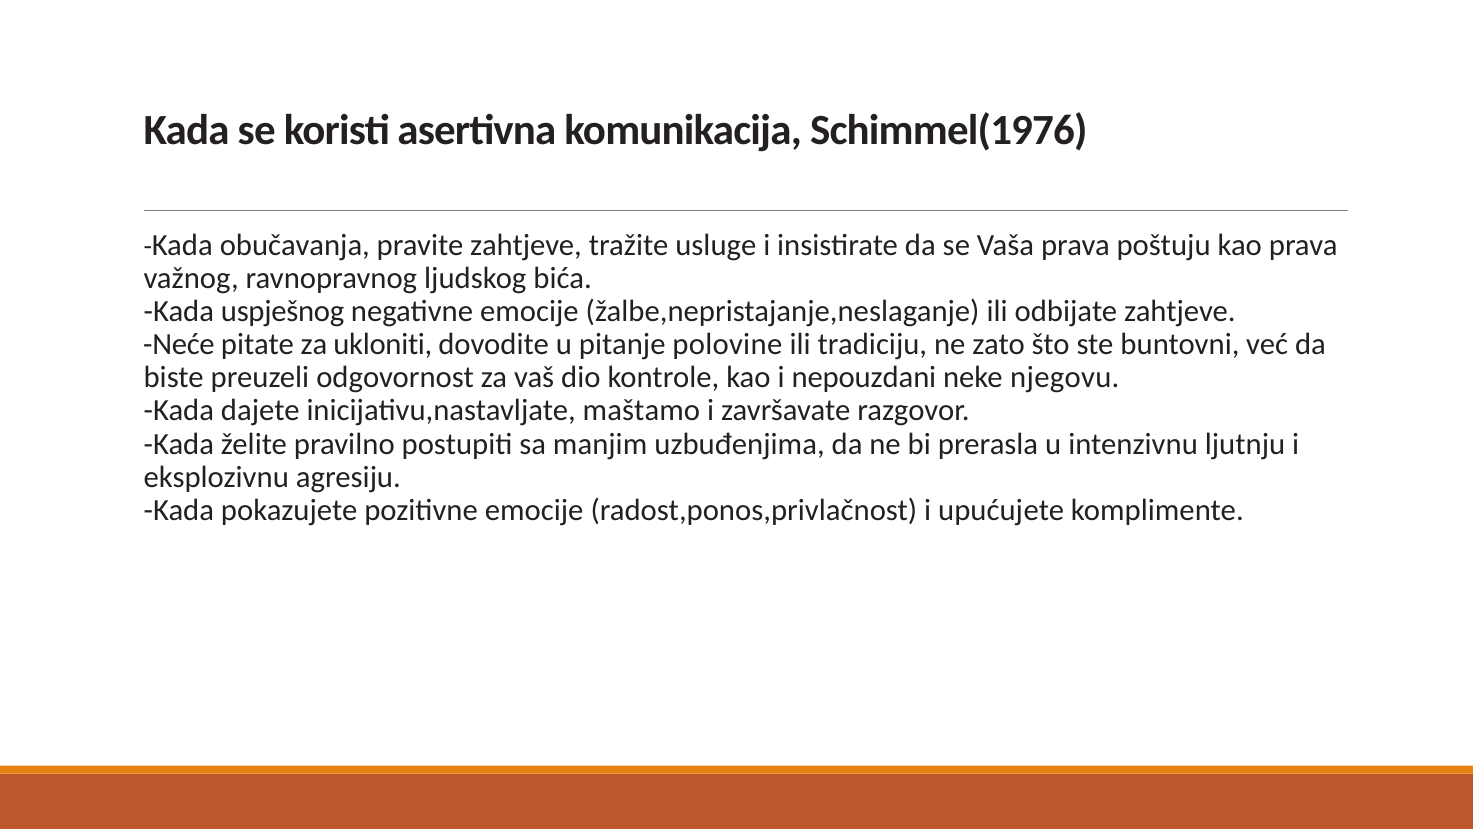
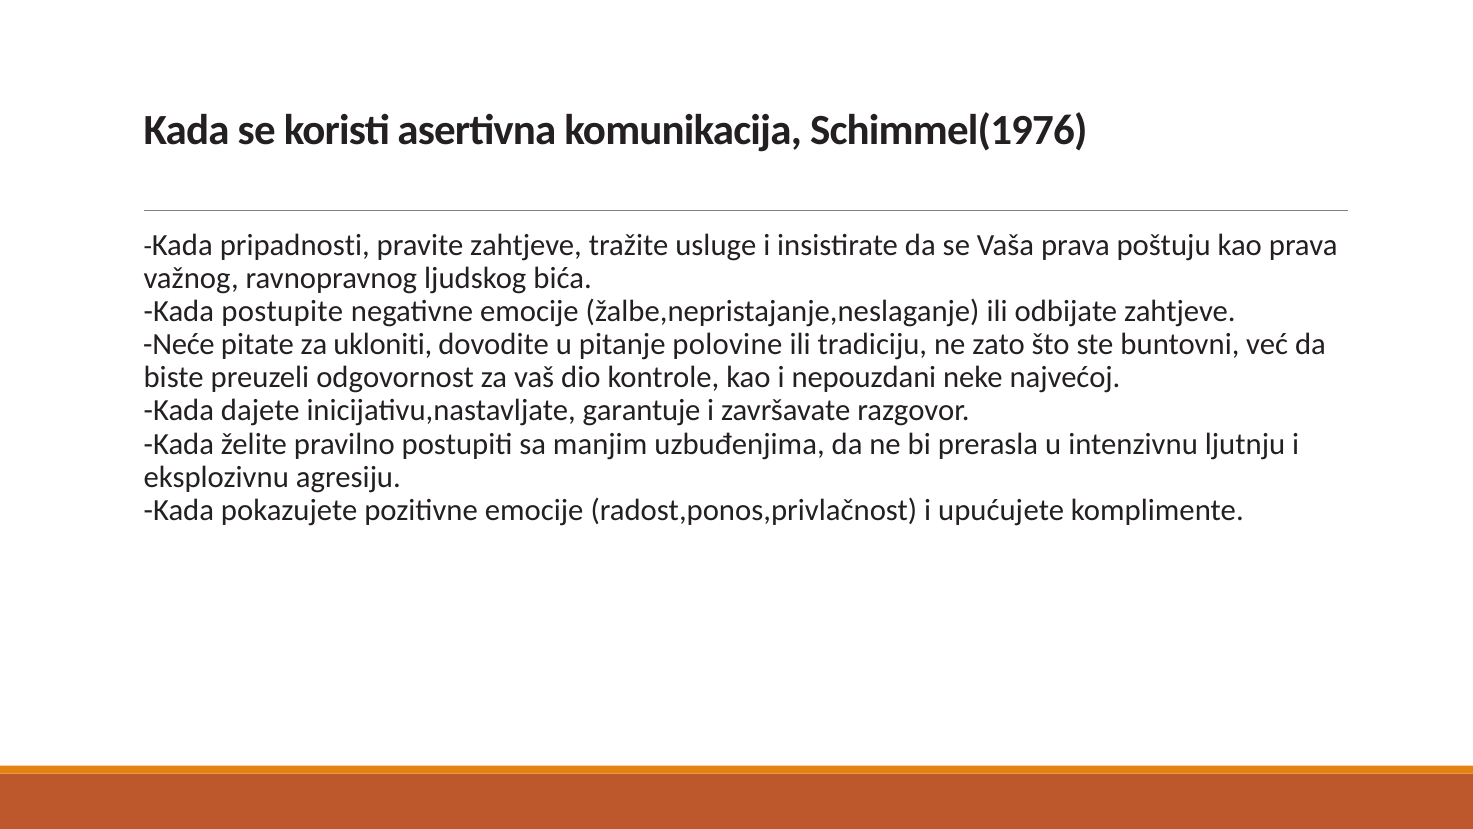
obučavanja: obučavanja -> pripadnosti (295, 245)
uspješnog: uspješnog -> postupite (282, 311)
njegovu: njegovu -> najvećoj (1065, 377)
maštamo: maštamo -> garantuje (642, 411)
